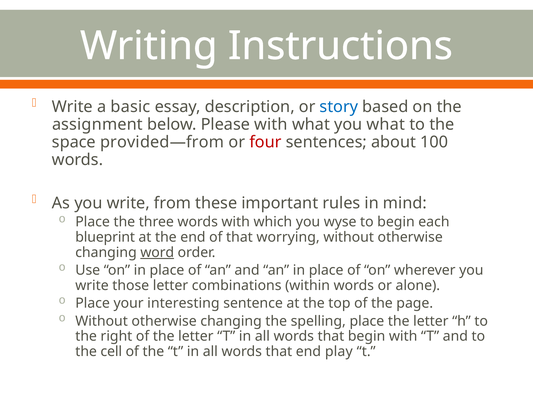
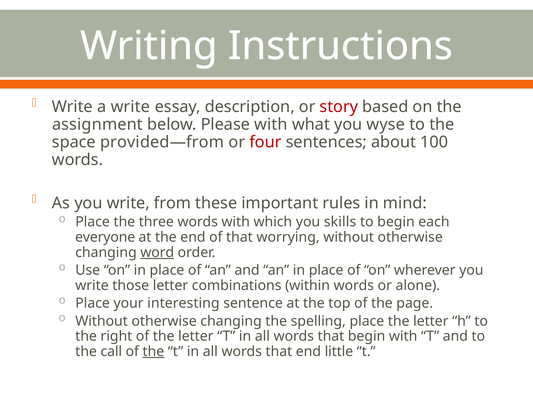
a basic: basic -> write (130, 107)
story colour: blue -> red (339, 107)
you what: what -> wyse (386, 124)
wyse: wyse -> skills (340, 222)
blueprint: blueprint -> everyone (105, 237)
cell: cell -> call (111, 351)
the underline: none -> present (153, 351)
play: play -> little (339, 351)
